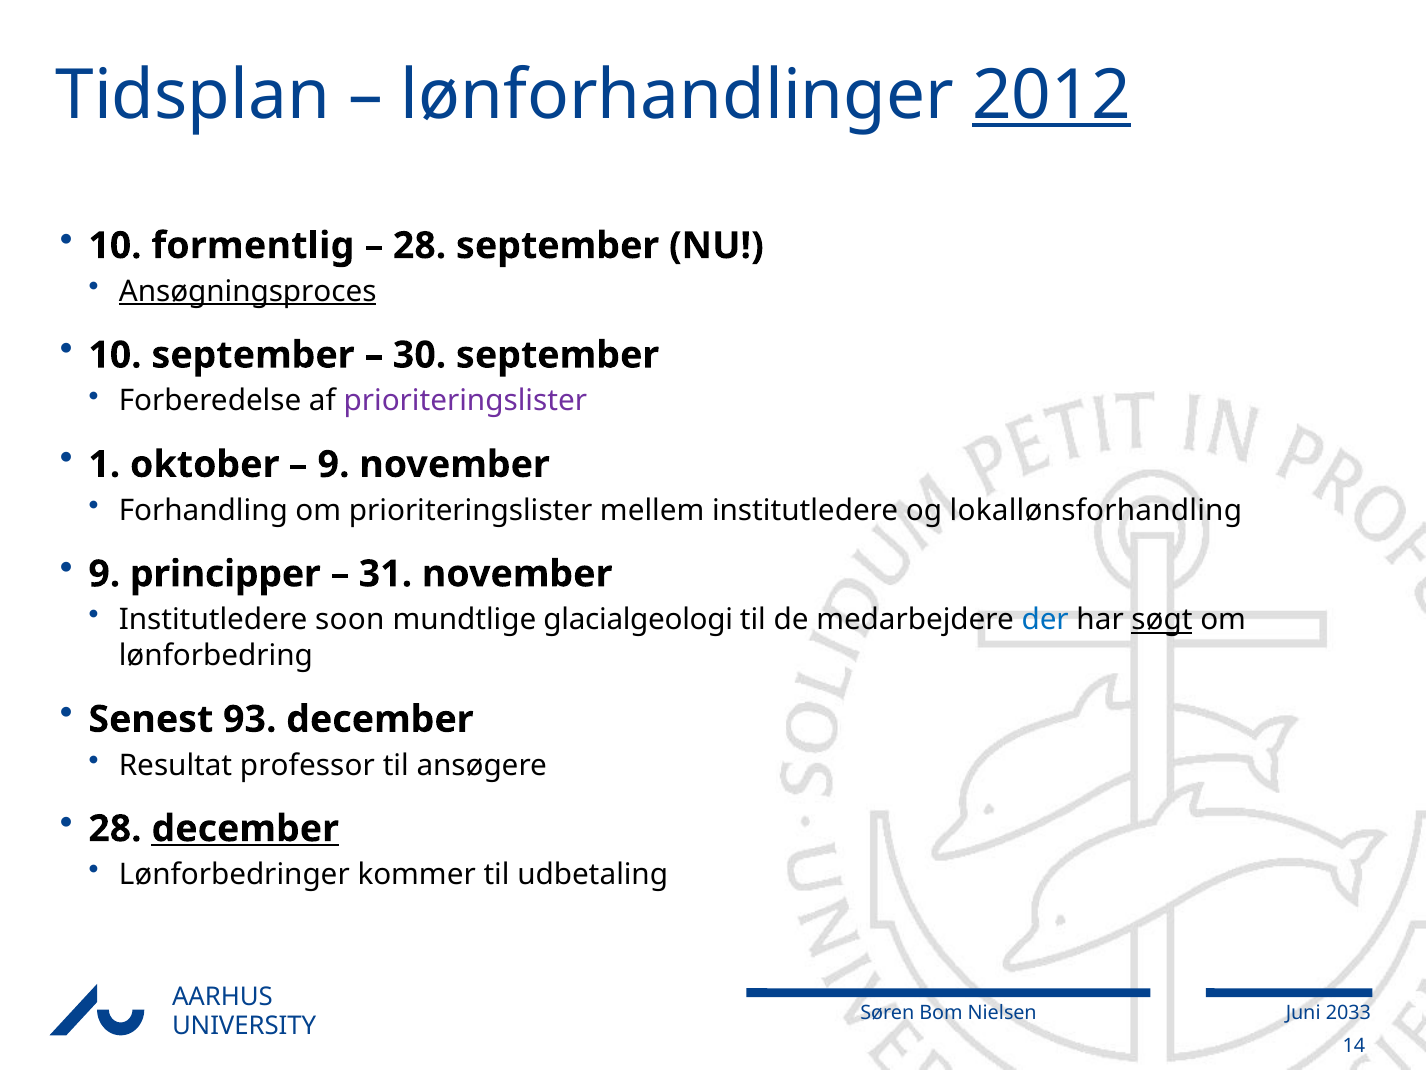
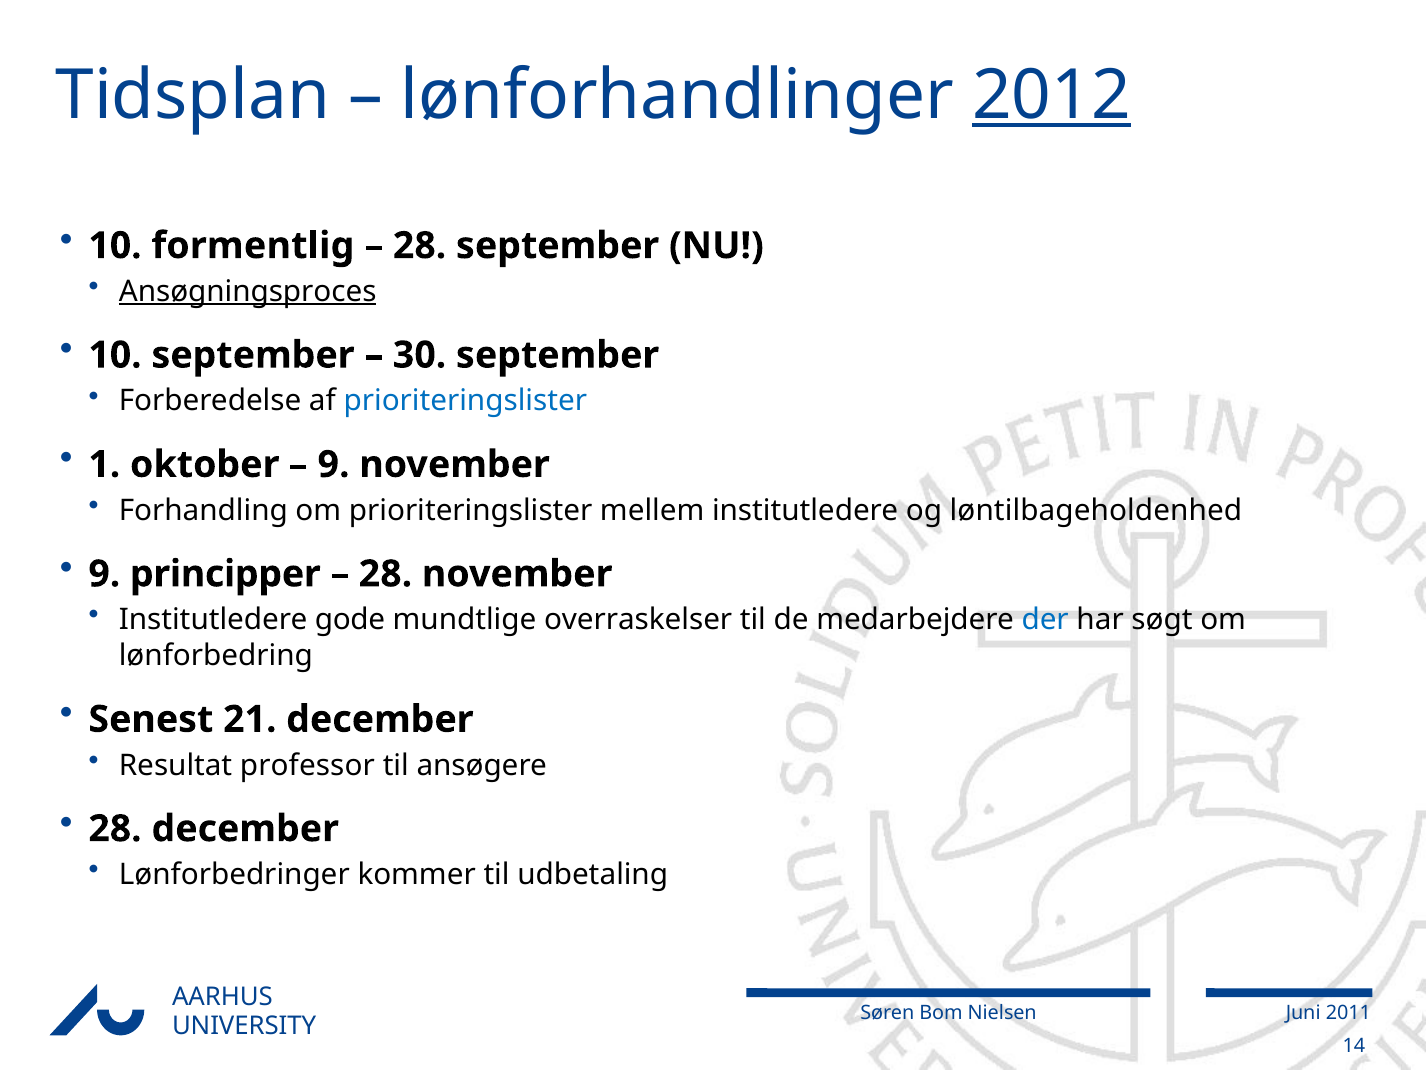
prioriteringslister colour: purple -> blue (465, 401)
lokallønsforhandling: lokallønsforhandling -> løntilbageholdenhed (1096, 510)
31: 31 -> 28 (385, 574)
soon: soon -> gode (350, 620)
glacialgeologi: glacialgeologi -> overraskelser (638, 620)
søgt underline: present -> none (1162, 620)
93: 93 -> 21 (250, 719)
december underline: present -> none (245, 828)
2033: 2033 -> 2011 (1348, 1012)
